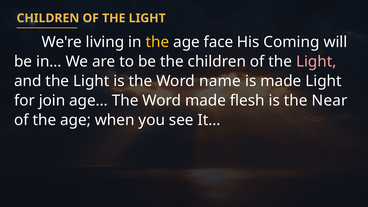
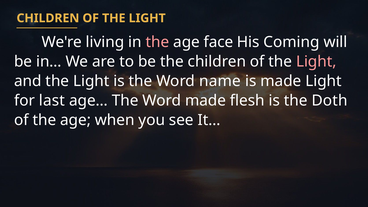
the colour: yellow -> pink (157, 42)
join: join -> last (52, 100)
Near: Near -> Doth (330, 100)
